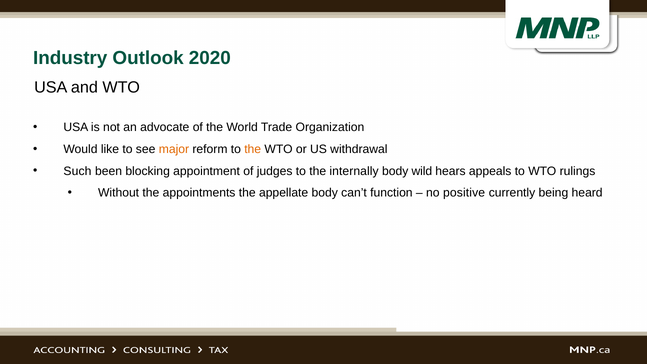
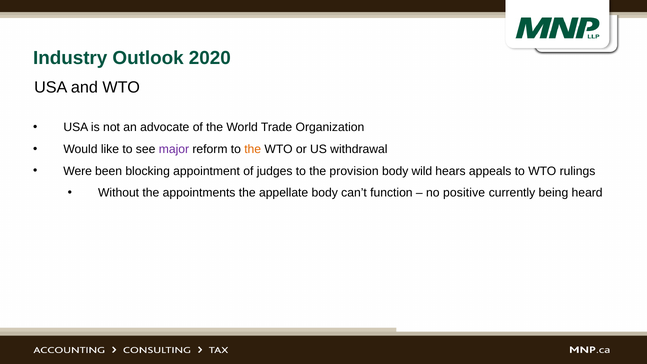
major colour: orange -> purple (174, 149)
Such: Such -> Were (78, 171)
internally: internally -> provision (354, 171)
